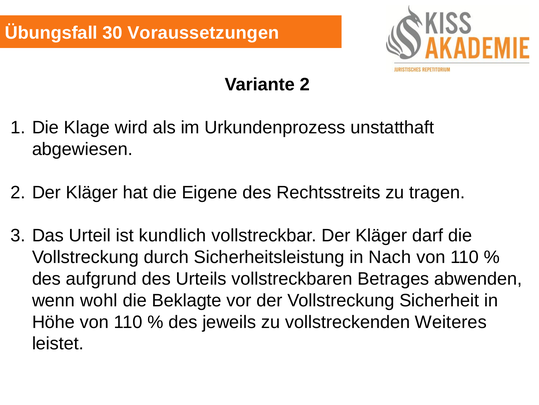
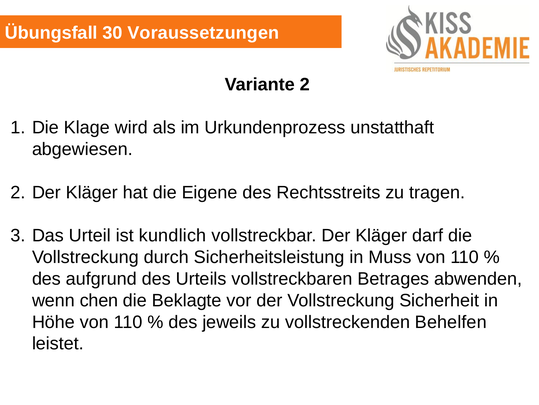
Nach: Nach -> Muss (390, 257)
wohl: wohl -> chen (99, 300)
Weiteres: Weiteres -> Behelfen (451, 322)
